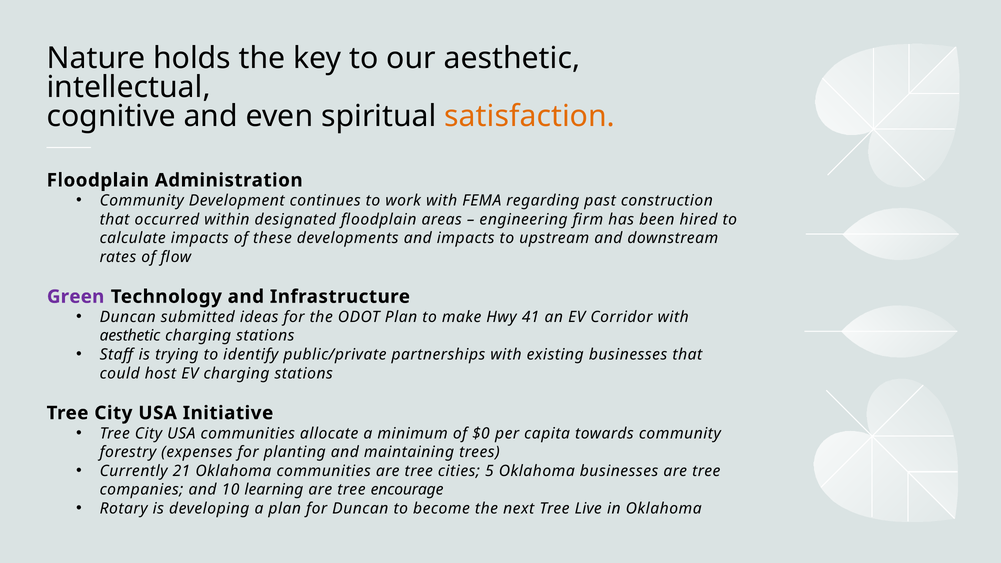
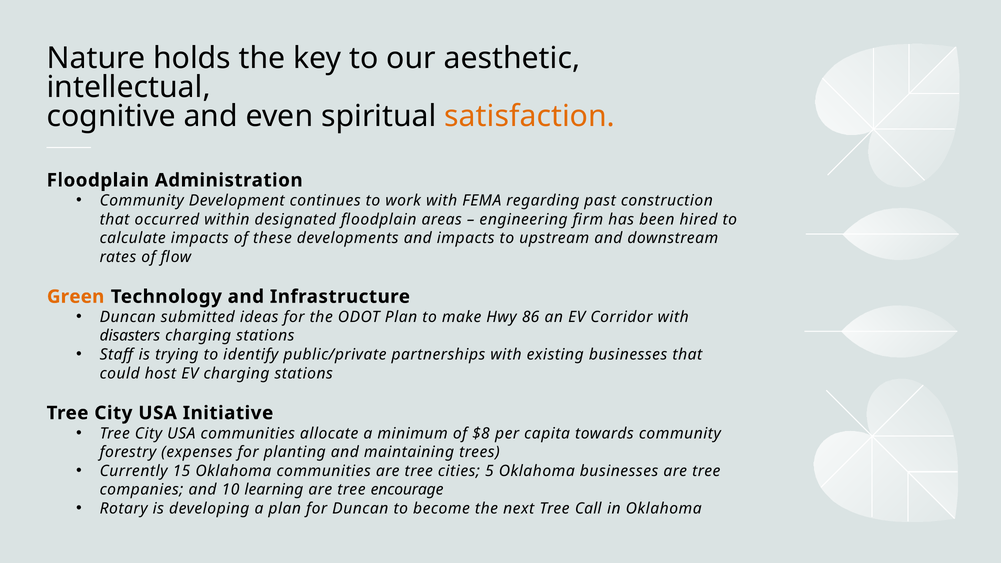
Green colour: purple -> orange (76, 297)
41: 41 -> 86 (531, 317)
aesthetic: aesthetic -> disasters (130, 336)
$0: $0 -> $8 (481, 433)
21: 21 -> 15 (181, 471)
Live: Live -> Call (588, 509)
